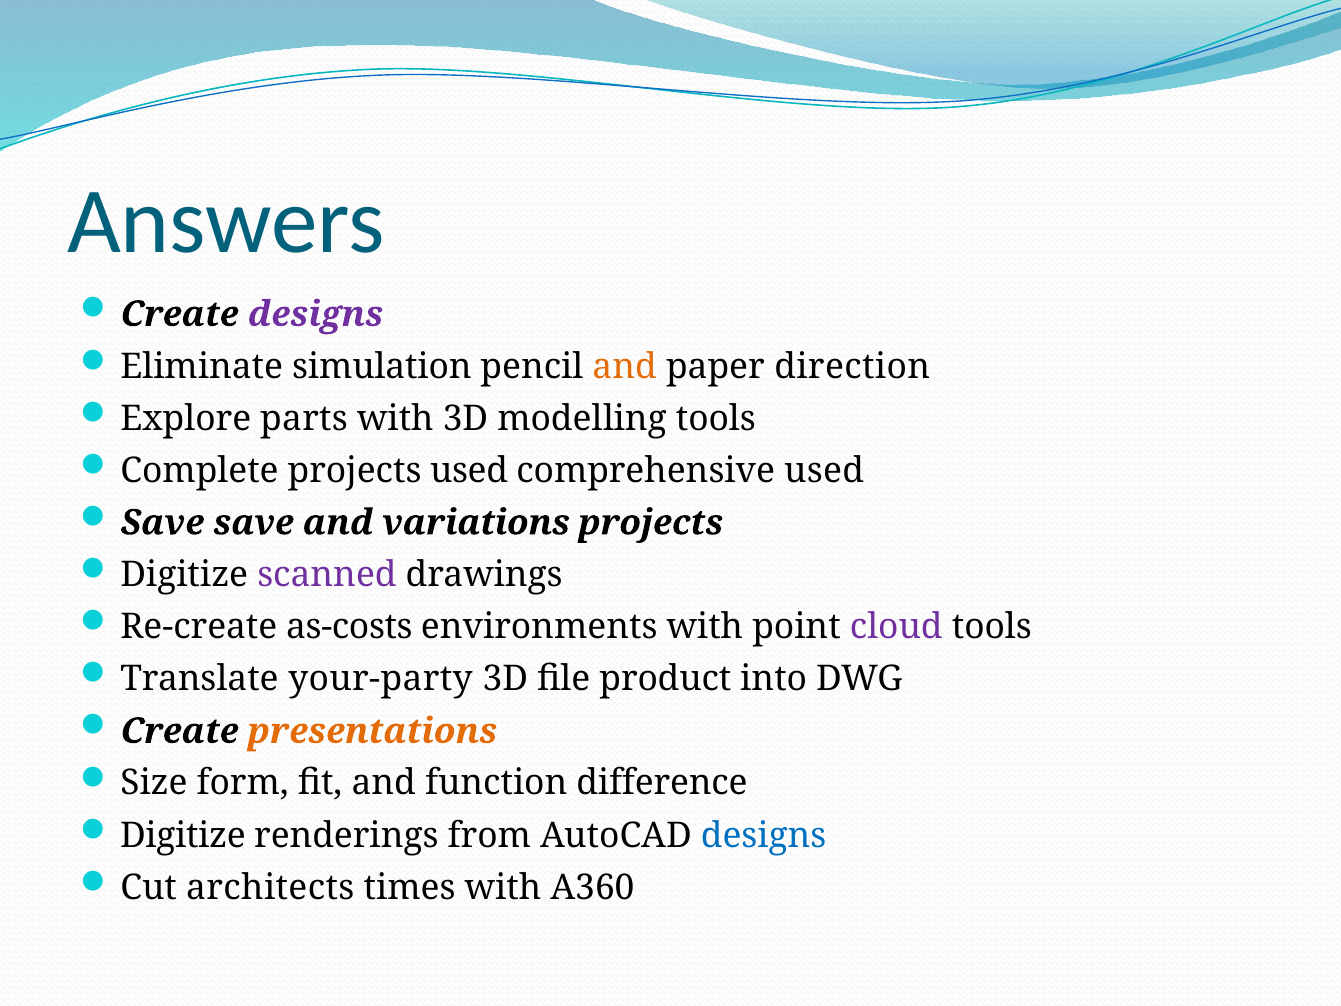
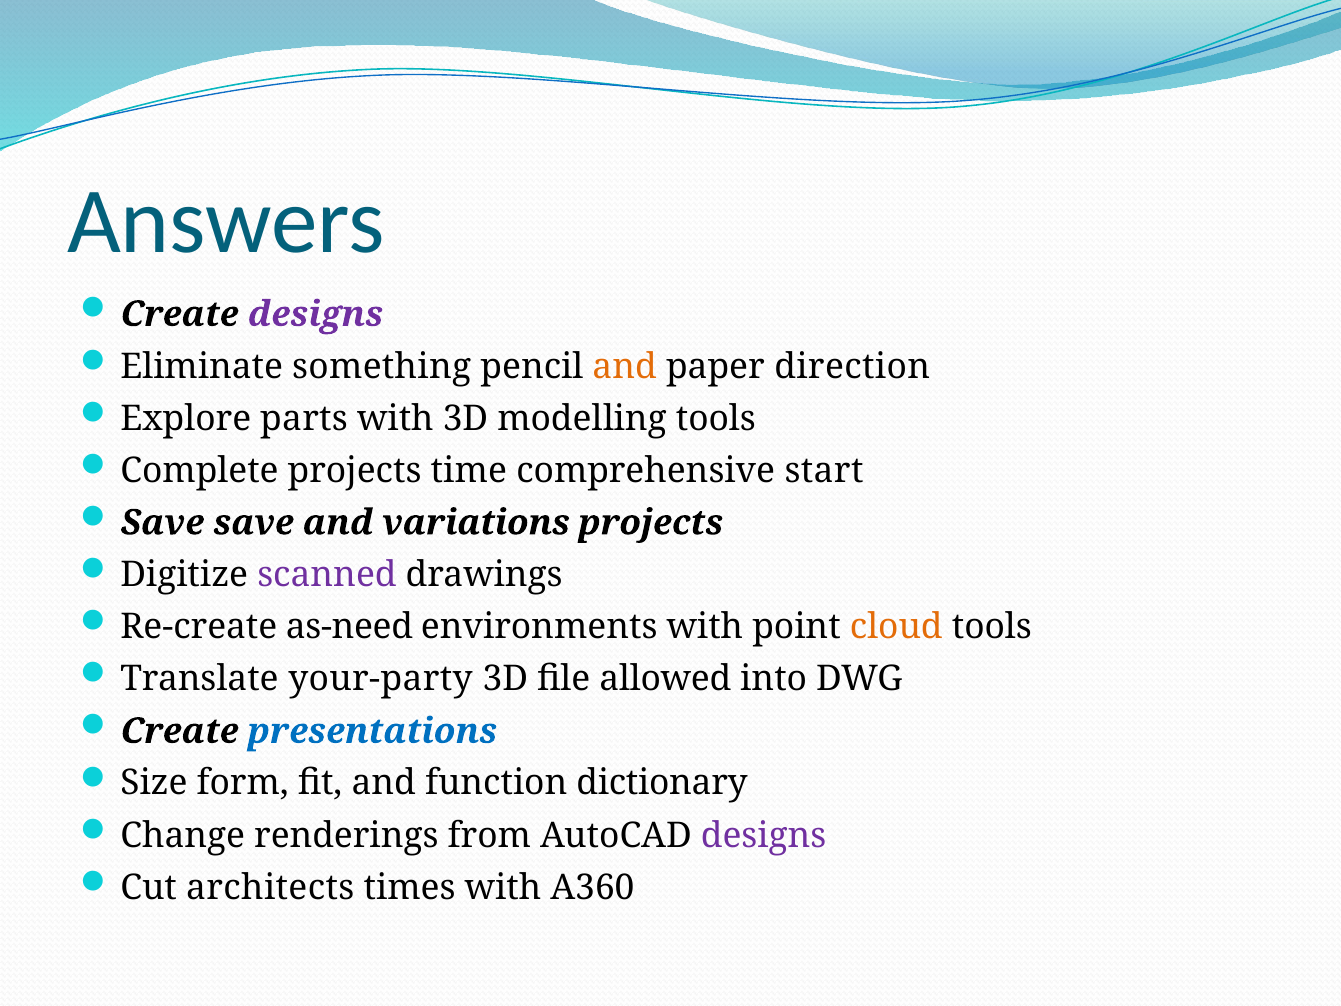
simulation: simulation -> something (382, 366)
projects used: used -> time (469, 470)
comprehensive used: used -> start (824, 470)
as-costs: as-costs -> as-need (349, 627)
cloud colour: purple -> orange (896, 627)
product: product -> allowed (665, 679)
presentations colour: orange -> blue (373, 731)
difference: difference -> dictionary (662, 783)
Digitize: Digitize -> Change (183, 835)
designs colour: blue -> purple (764, 835)
